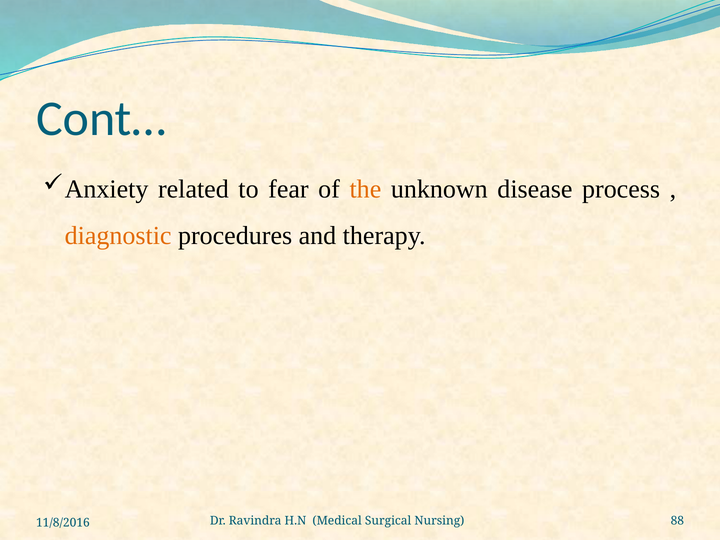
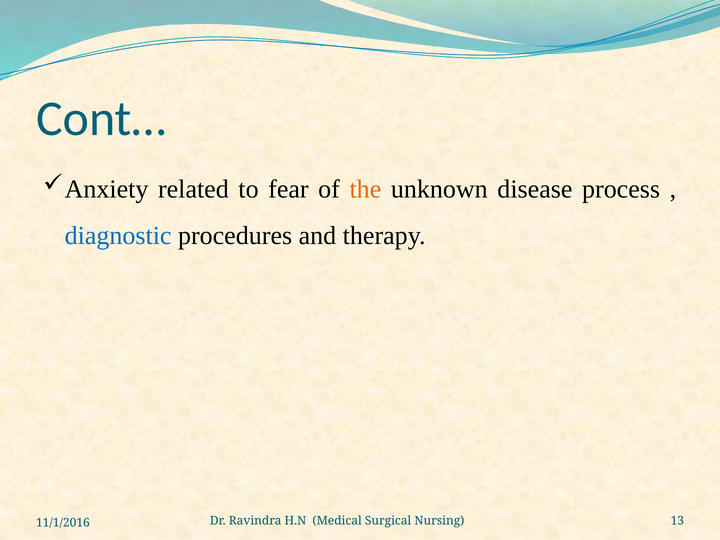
diagnostic colour: orange -> blue (118, 236)
88: 88 -> 13 (677, 521)
11/8/2016: 11/8/2016 -> 11/1/2016 (63, 523)
